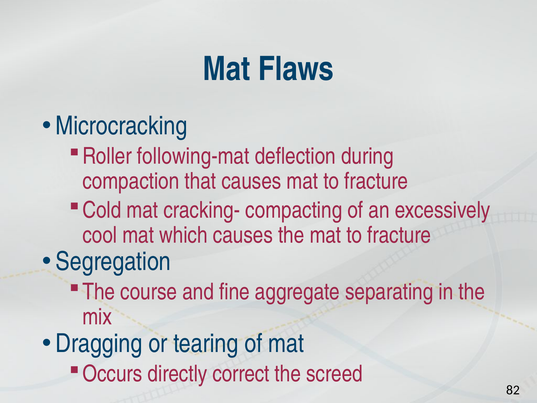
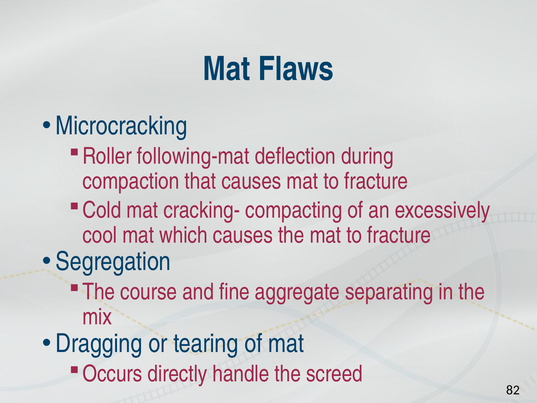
correct: correct -> handle (241, 374)
